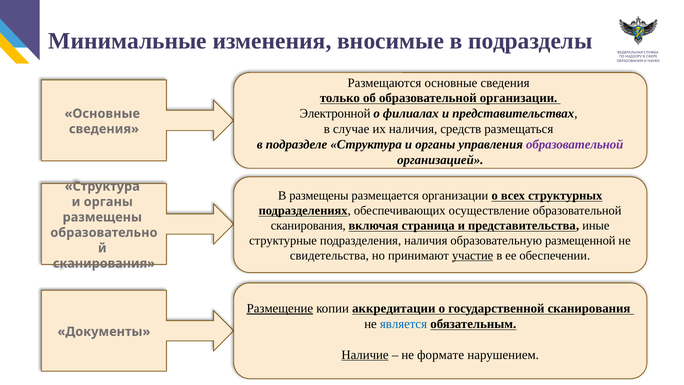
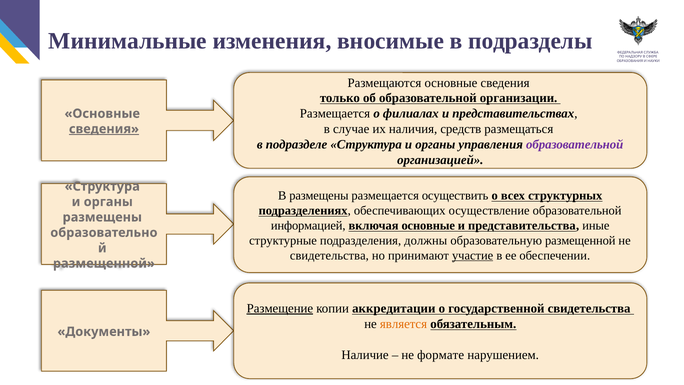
Электронной: Электронной -> Размещается (335, 114)
сведения underline: none -> present (104, 129)
размещается организации: организации -> осуществить (455, 196)
сканирования: сканирования -> информацией (308, 225)
включая страница: страница -> основные (428, 225)
подразделения наличия: наличия -> должны (426, 240)
сканирования: сканирования -> размещенной (104, 263)
государственной сканирования: сканирования -> свидетельства (589, 308)
является colour: blue -> orange (404, 324)
Наличие underline: present -> none (365, 355)
